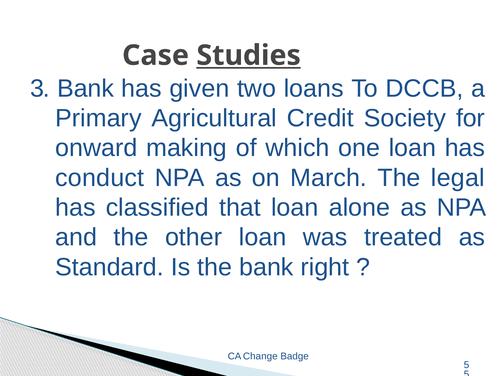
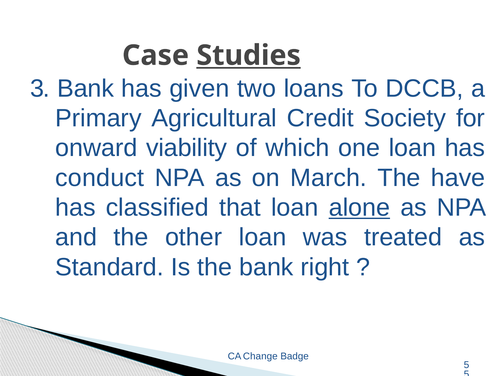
making: making -> viability (187, 148)
legal: legal -> have (458, 178)
alone underline: none -> present (359, 208)
